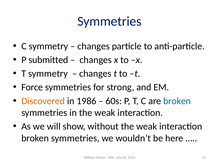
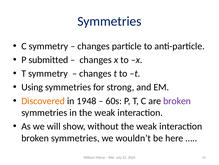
Force: Force -> Using (32, 87)
1986: 1986 -> 1948 (87, 101)
broken colour: blue -> purple (177, 101)
